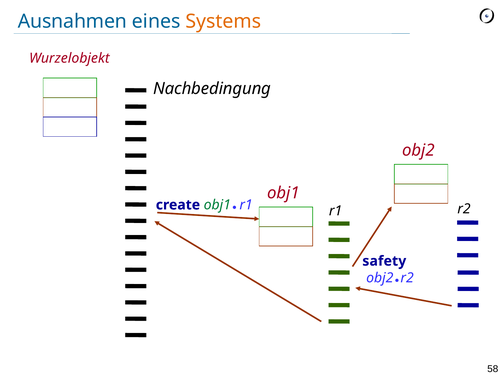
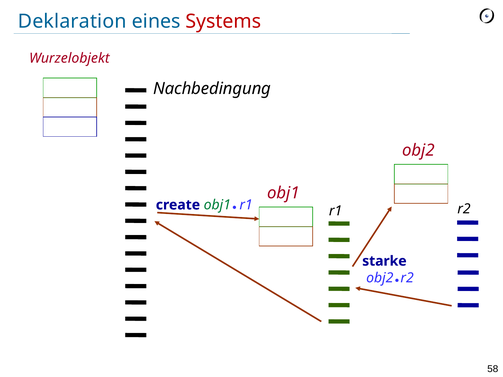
Ausnahmen: Ausnahmen -> Deklaration (72, 21)
Systems colour: orange -> red (223, 21)
safety: safety -> starke (384, 261)
